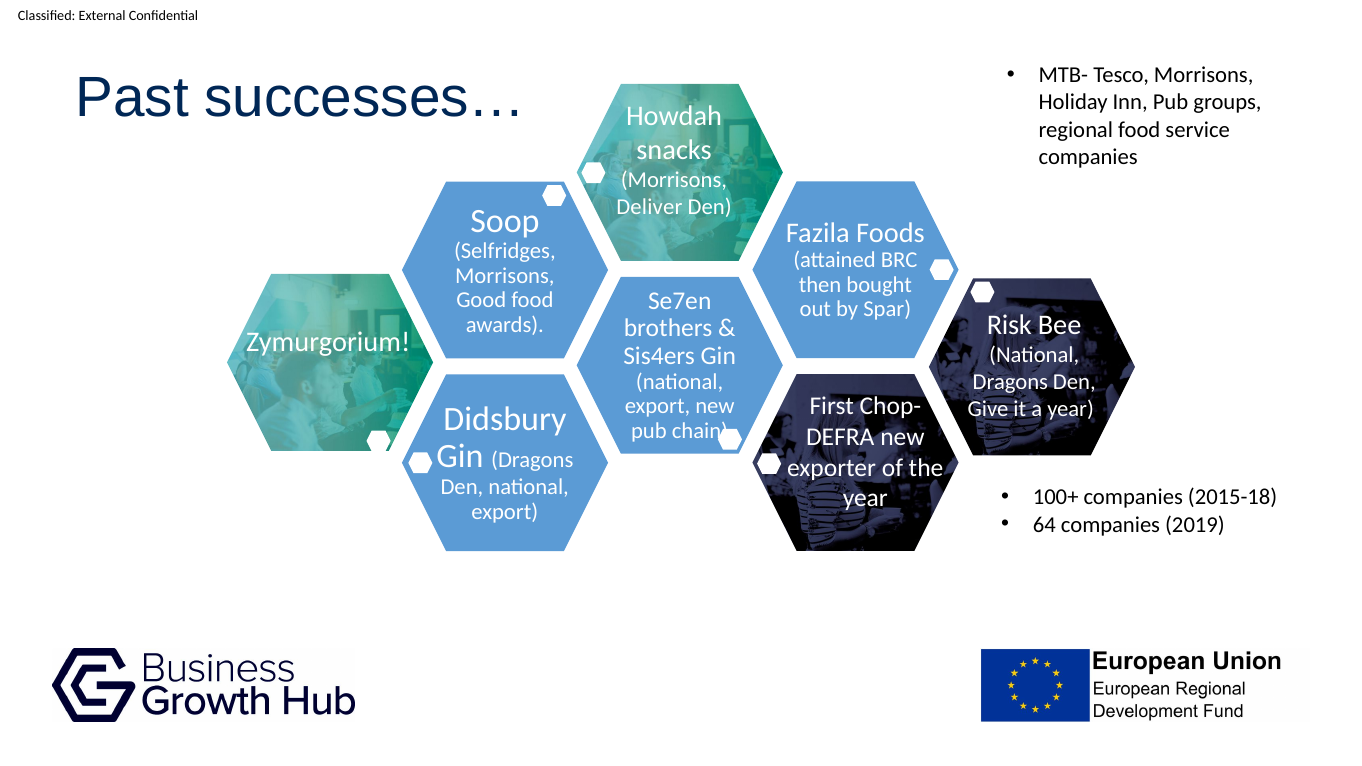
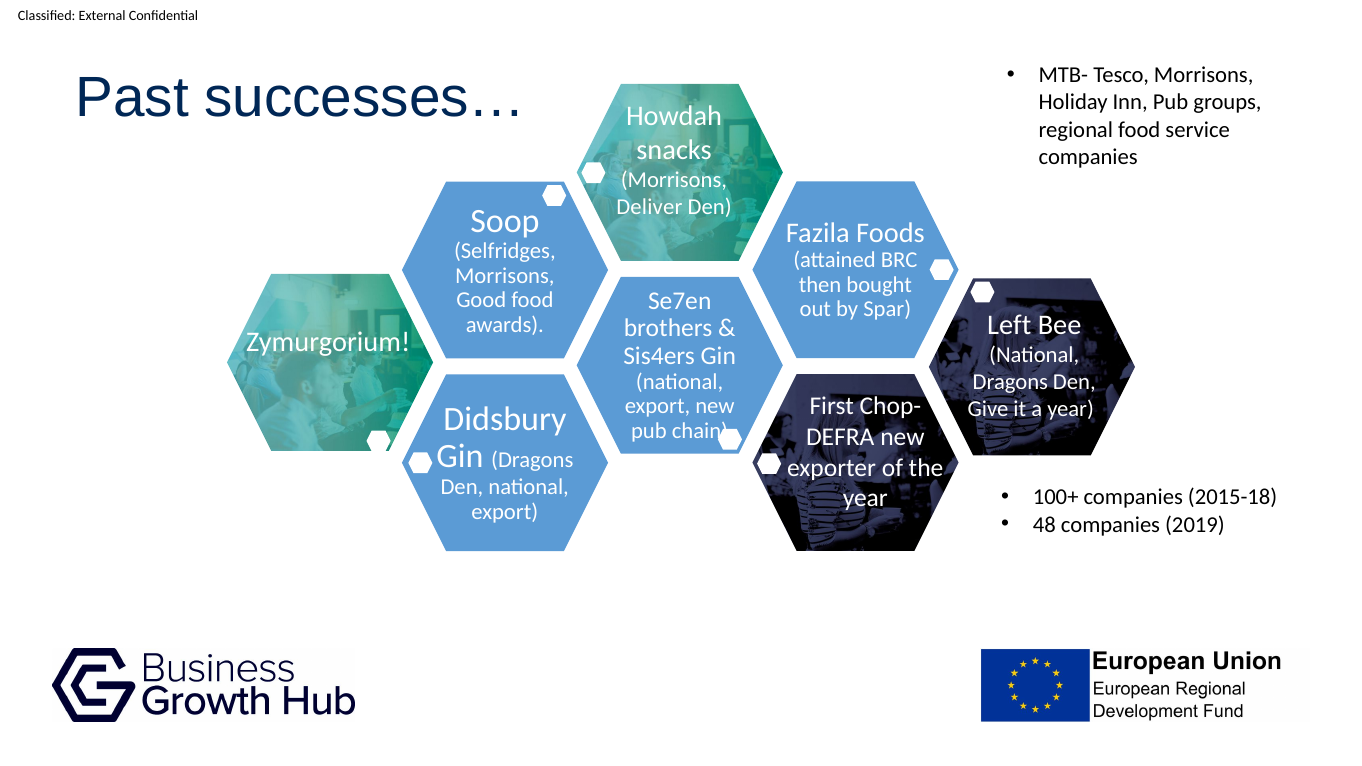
Risk: Risk -> Left (1009, 325)
64: 64 -> 48 (1044, 525)
